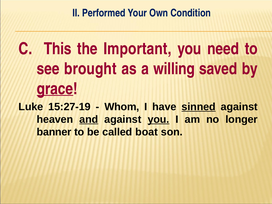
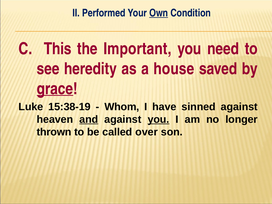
Own underline: none -> present (159, 13)
brought: brought -> heredity (90, 69)
willing: willing -> house (174, 69)
15:27-19: 15:27-19 -> 15:38-19 (70, 107)
sinned underline: present -> none (199, 107)
banner: banner -> thrown (54, 132)
boat: boat -> over (147, 132)
